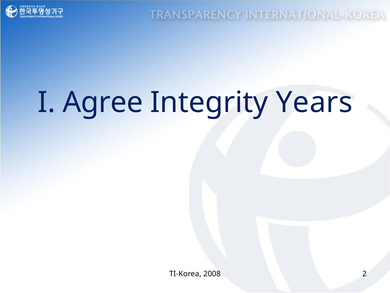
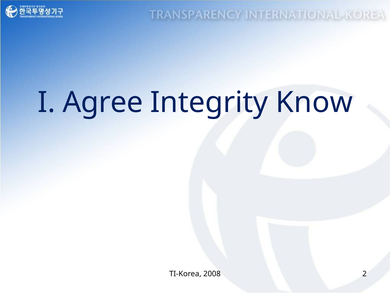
Years: Years -> Know (314, 102)
